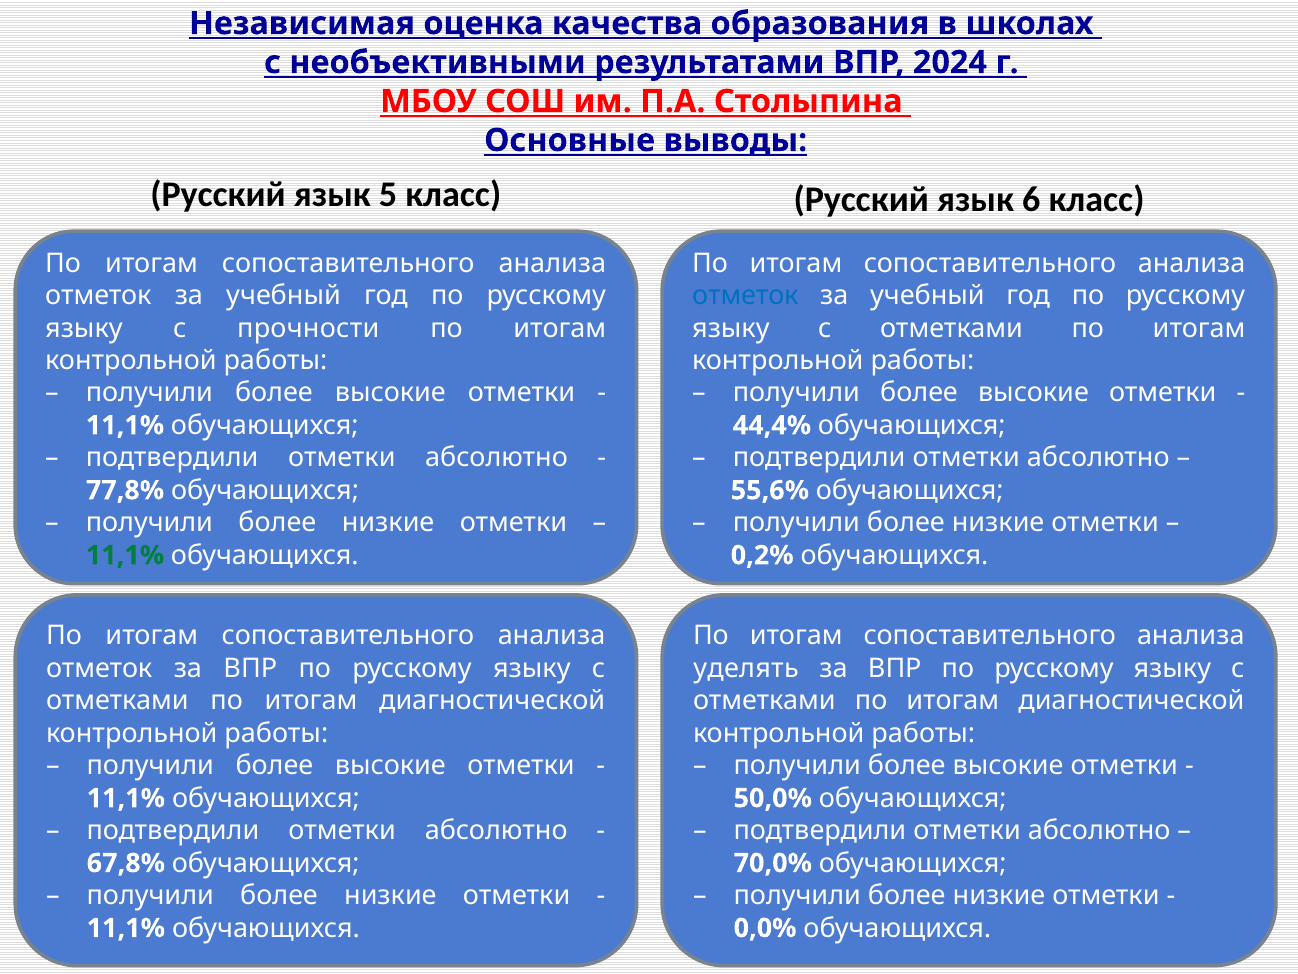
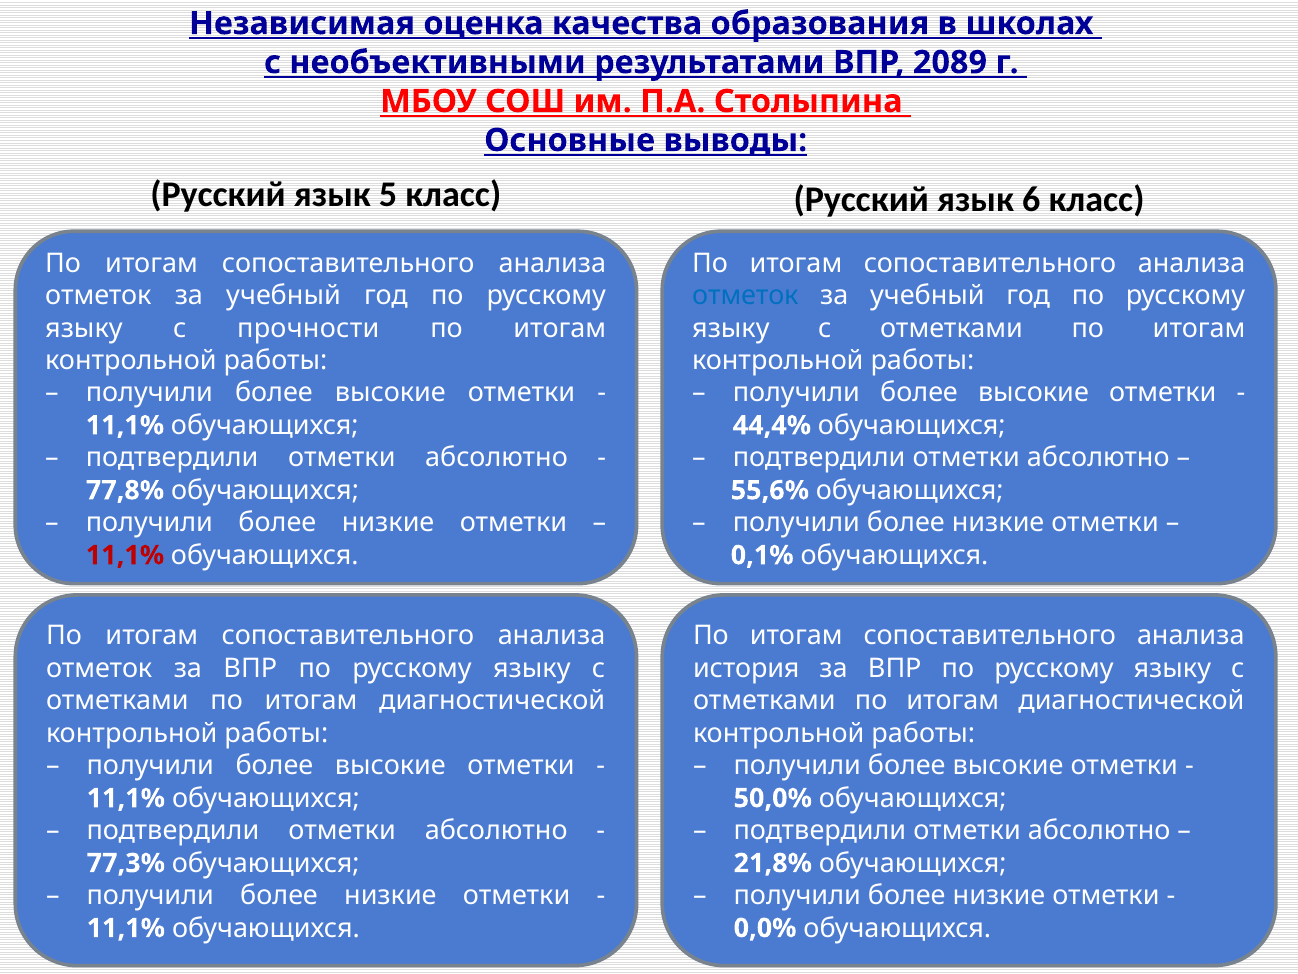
2024: 2024 -> 2089 (950, 62)
11,1% colour: green -> red (125, 555)
0,2%: 0,2% -> 0,1% (762, 555)
уделять: уделять -> история (746, 668)
67,8%: 67,8% -> 77,3% (126, 863)
70,0%: 70,0% -> 21,8% (773, 863)
